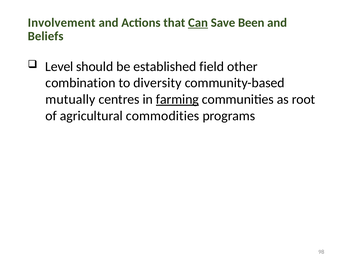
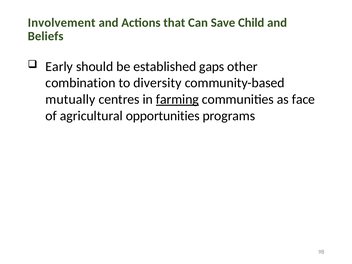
Can underline: present -> none (198, 23)
Been: Been -> Child (251, 23)
Level: Level -> Early (59, 66)
field: field -> gaps (212, 66)
root: root -> face (303, 99)
commodities: commodities -> opportunities (163, 116)
